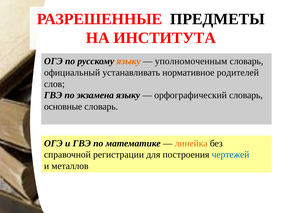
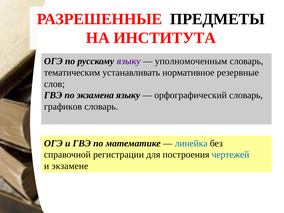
языку colour: orange -> purple (129, 61)
официальный: официальный -> тематическим (72, 73)
родителей: родителей -> резервные (238, 73)
основные: основные -> графиков (63, 107)
линейка colour: orange -> blue (191, 143)
металлов: металлов -> экзамене (70, 166)
